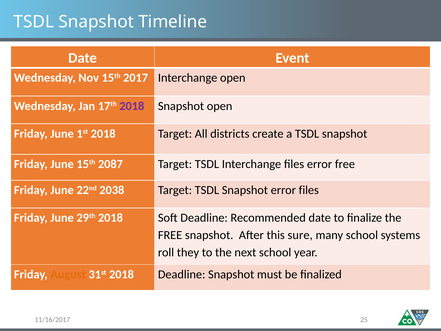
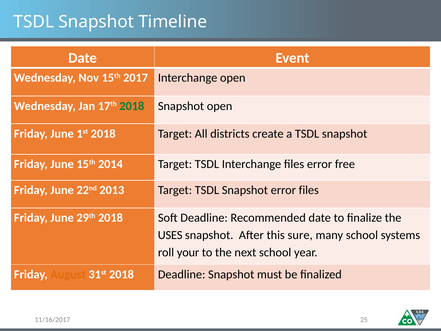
2018 colour: purple -> green (132, 106)
2087: 2087 -> 2014 (110, 164)
2038: 2038 -> 2013 (112, 190)
FREE: FREE -> USES (170, 235)
they: they -> your (188, 252)
